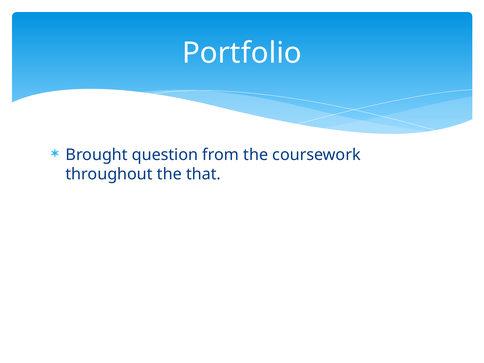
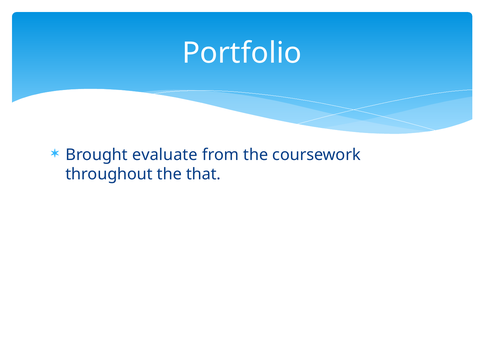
question: question -> evaluate (165, 155)
